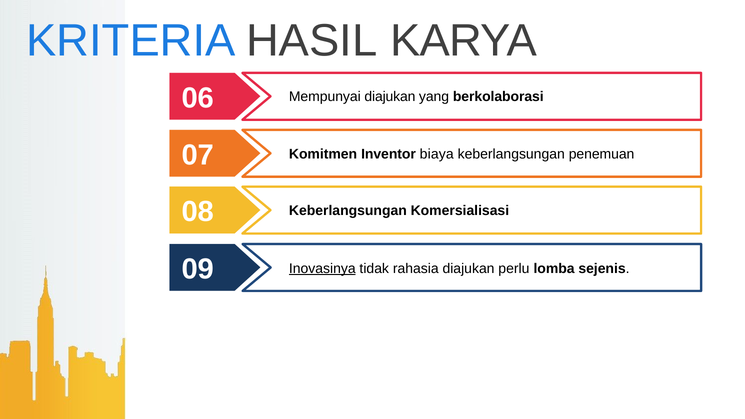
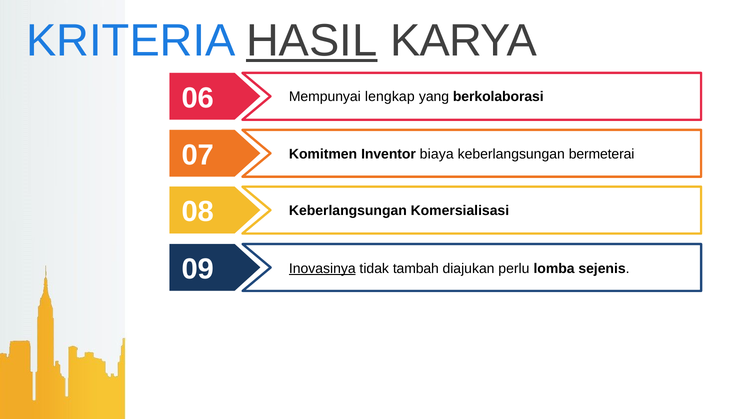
HASIL underline: none -> present (312, 41)
Mempunyai diajukan: diajukan -> lengkap (390, 97)
penemuan: penemuan -> bermeterai (602, 154)
rahasia: rahasia -> tambah (416, 269)
